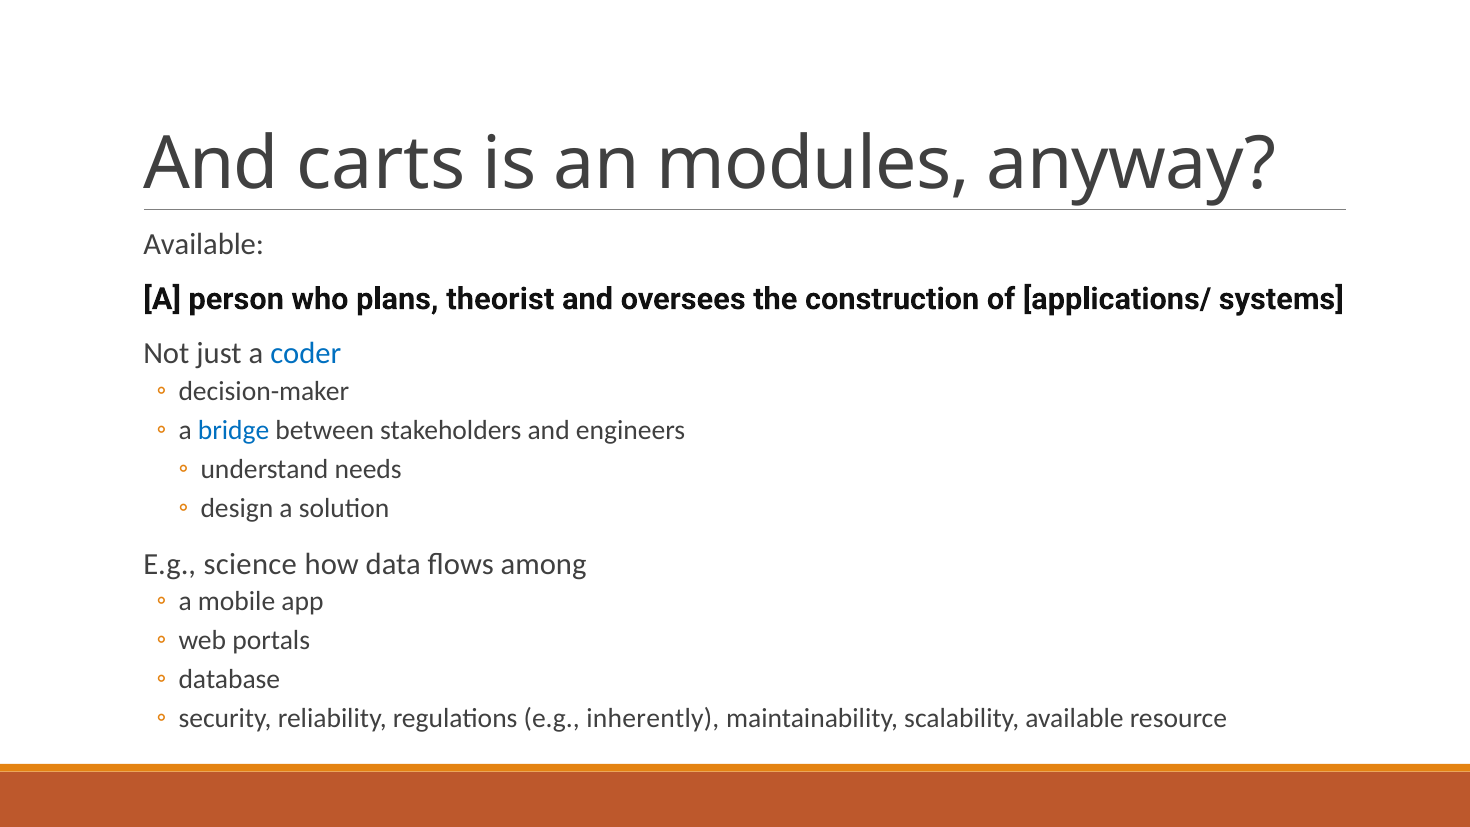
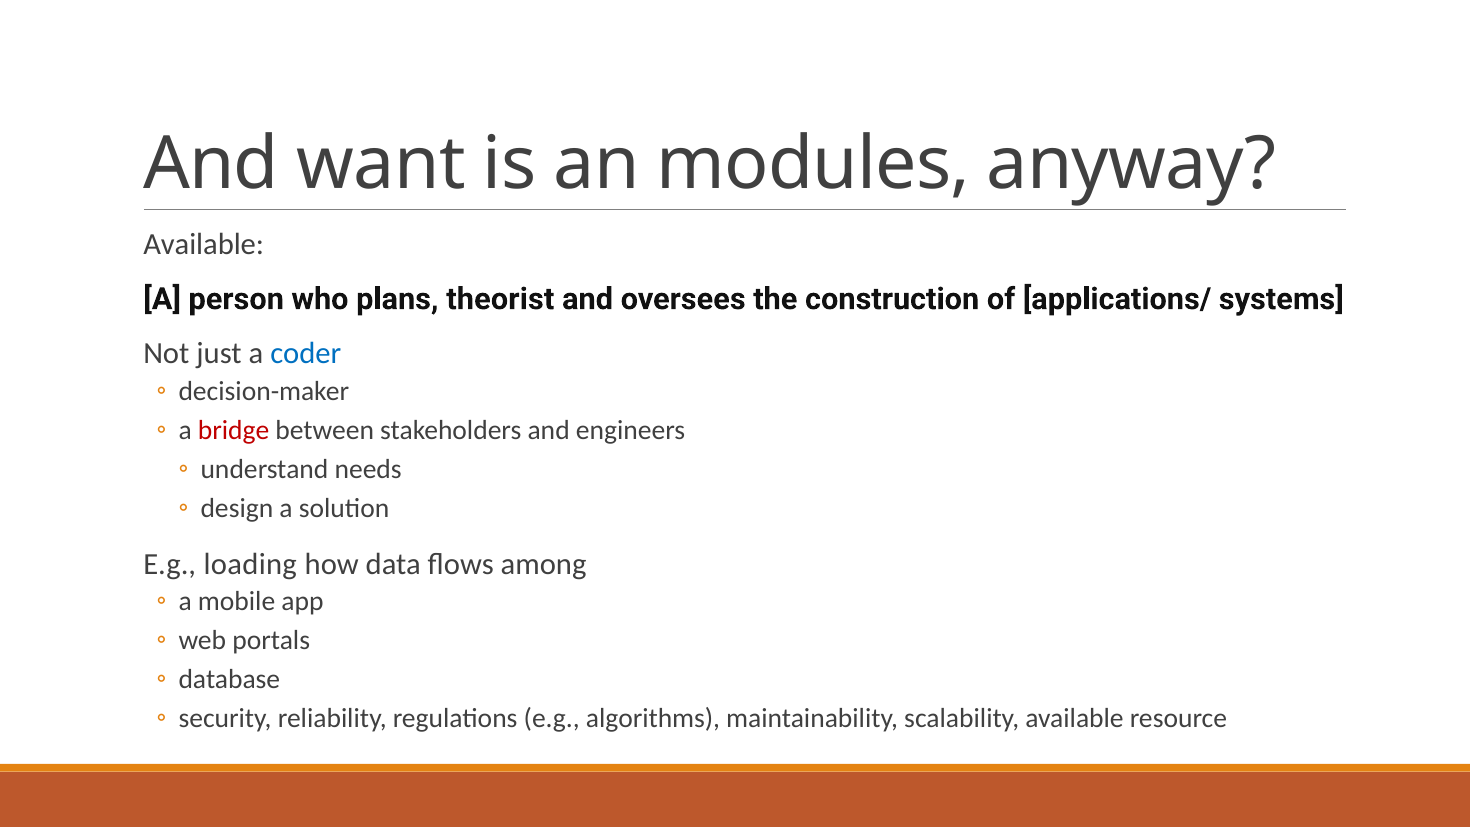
carts: carts -> want (381, 165)
bridge colour: blue -> red (234, 430)
science: science -> loading (250, 564)
inherently: inherently -> algorithms (653, 719)
